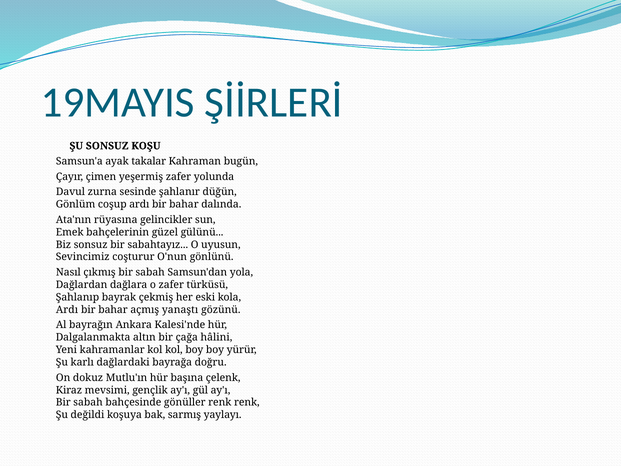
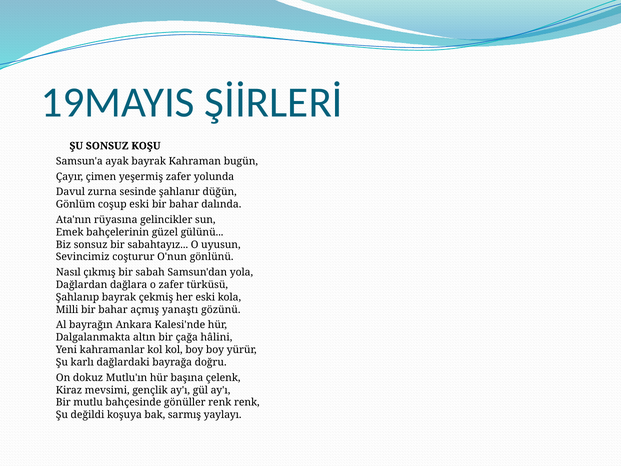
ayak takalar: takalar -> bayrak (149, 161)
coşup ardı: ardı -> eski (139, 204)
Ardı: Ardı -> Milli (67, 310)
sabah: sabah -> mutlu (88, 402)
